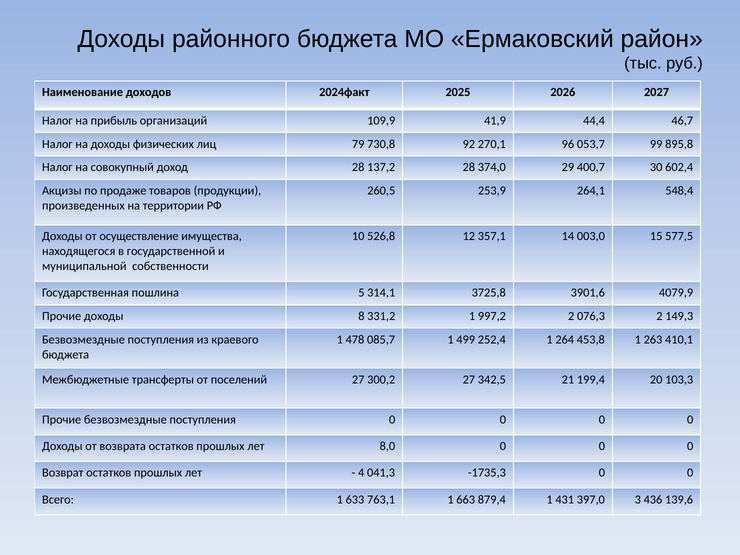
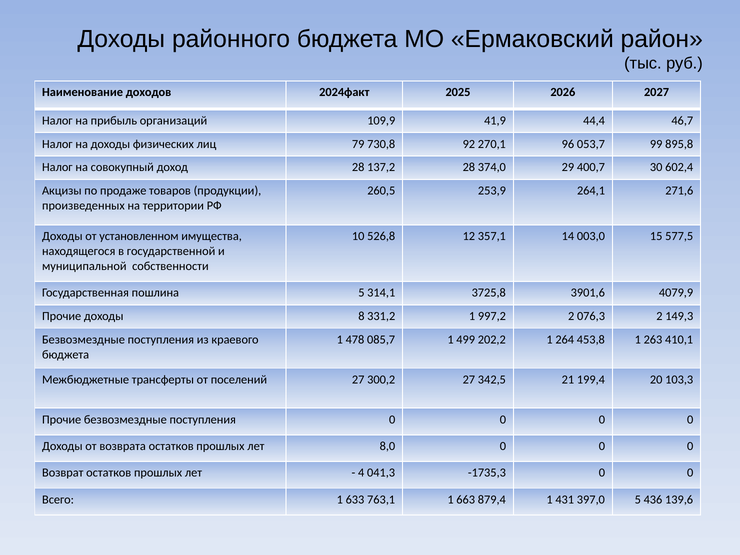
548,4: 548,4 -> 271,6 (679, 191)
осуществление: осуществление -> установленном (139, 236)
252,4: 252,4 -> 202,2 (492, 340)
397,0 3: 3 -> 5 (638, 500)
